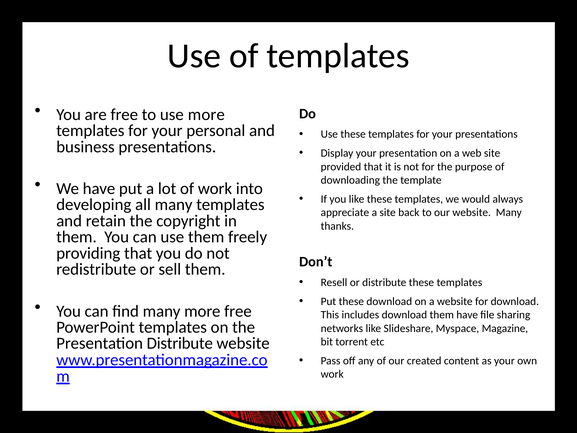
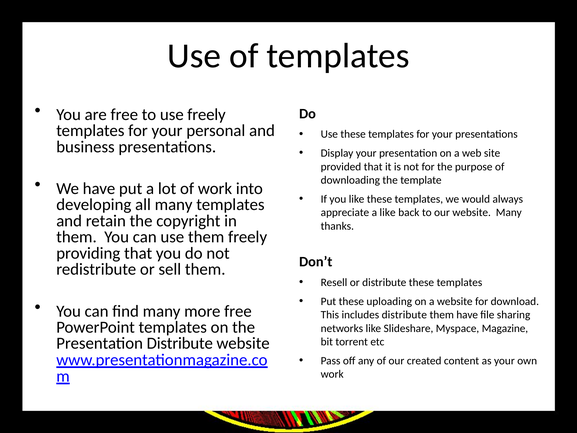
use more: more -> freely (207, 114)
a site: site -> like (388, 212)
these download: download -> uploading (389, 301)
includes download: download -> distribute (404, 315)
